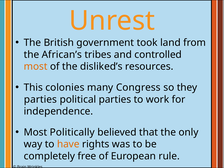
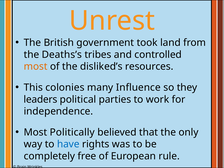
African’s: African’s -> Deaths’s (62, 55)
Congress: Congress -> Influence (138, 87)
parties: parties -> leaders (41, 99)
have colour: orange -> blue (68, 144)
